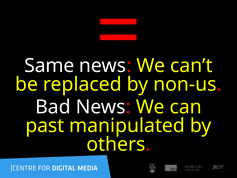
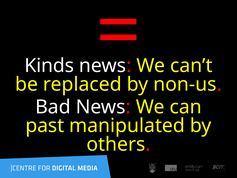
Same: Same -> Kinds (49, 66)
